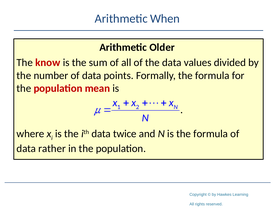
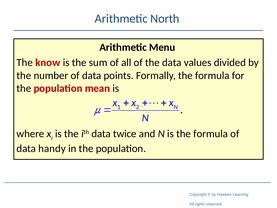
When: When -> North (165, 19)
Older: Older -> Menu (162, 47)
rather: rather -> handy (52, 148)
